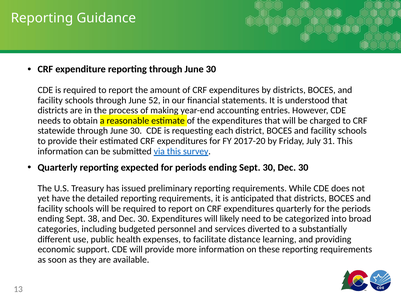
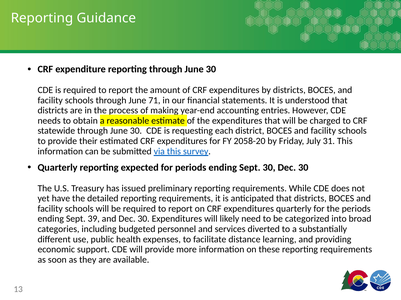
52: 52 -> 71 (154, 101)
2017-20: 2017-20 -> 2058-20 (250, 141)
38: 38 -> 39 (94, 219)
